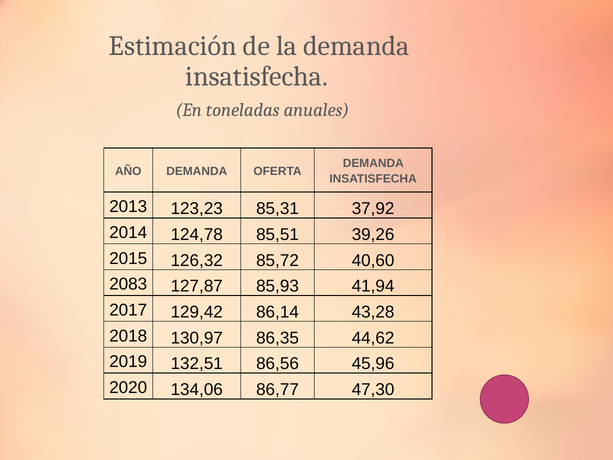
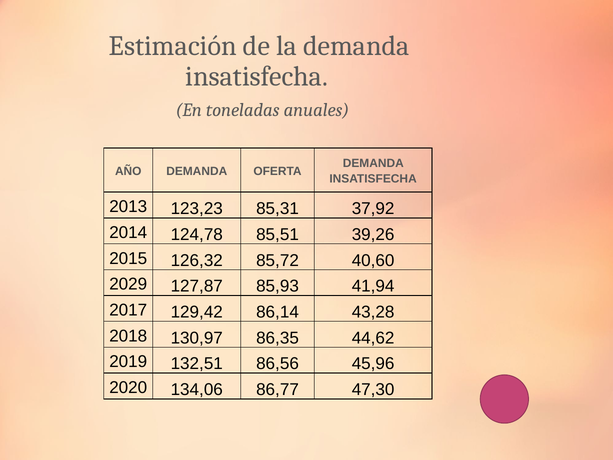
2083: 2083 -> 2029 (128, 284)
